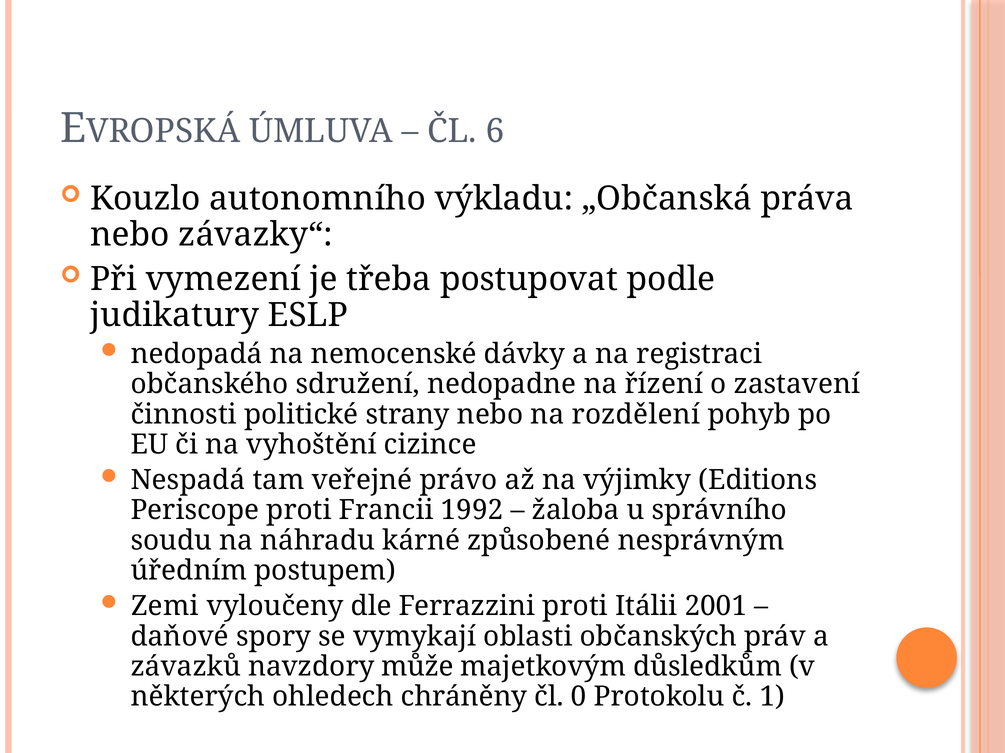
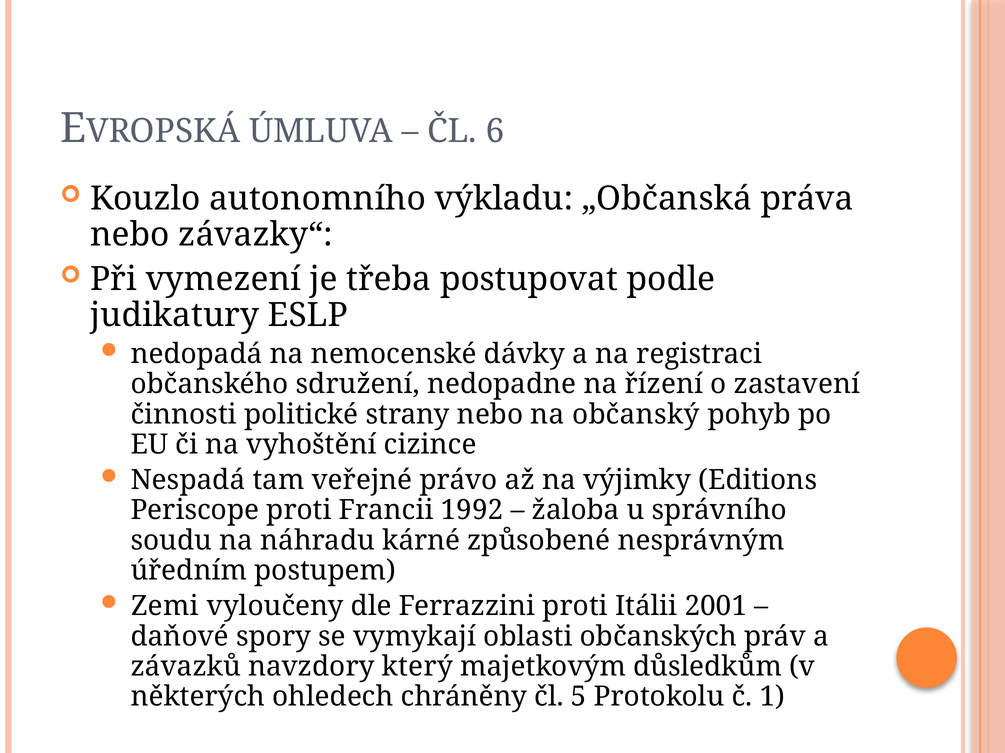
rozdělení: rozdělení -> občanský (636, 415)
může: může -> který (417, 667)
0: 0 -> 5 (579, 697)
